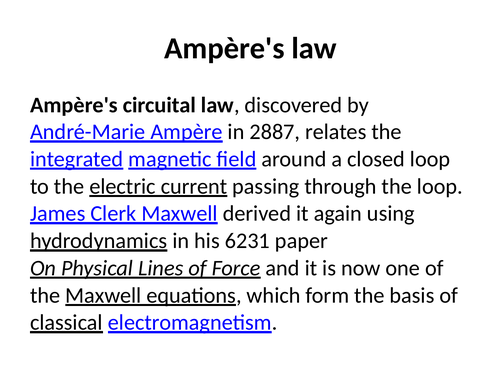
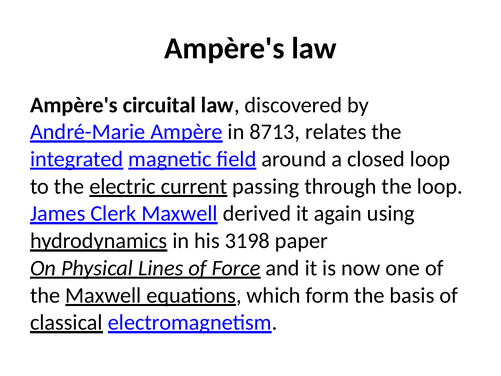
2887: 2887 -> 8713 (275, 132)
6231: 6231 -> 3198 (247, 241)
